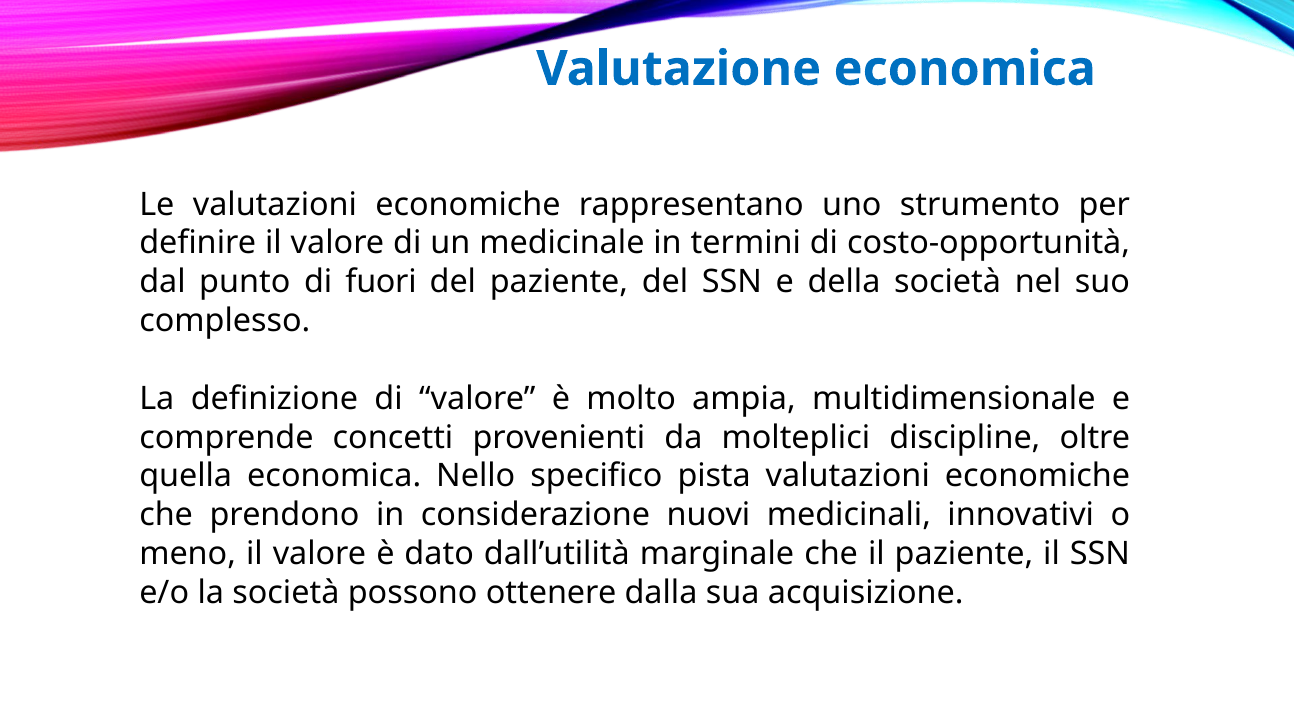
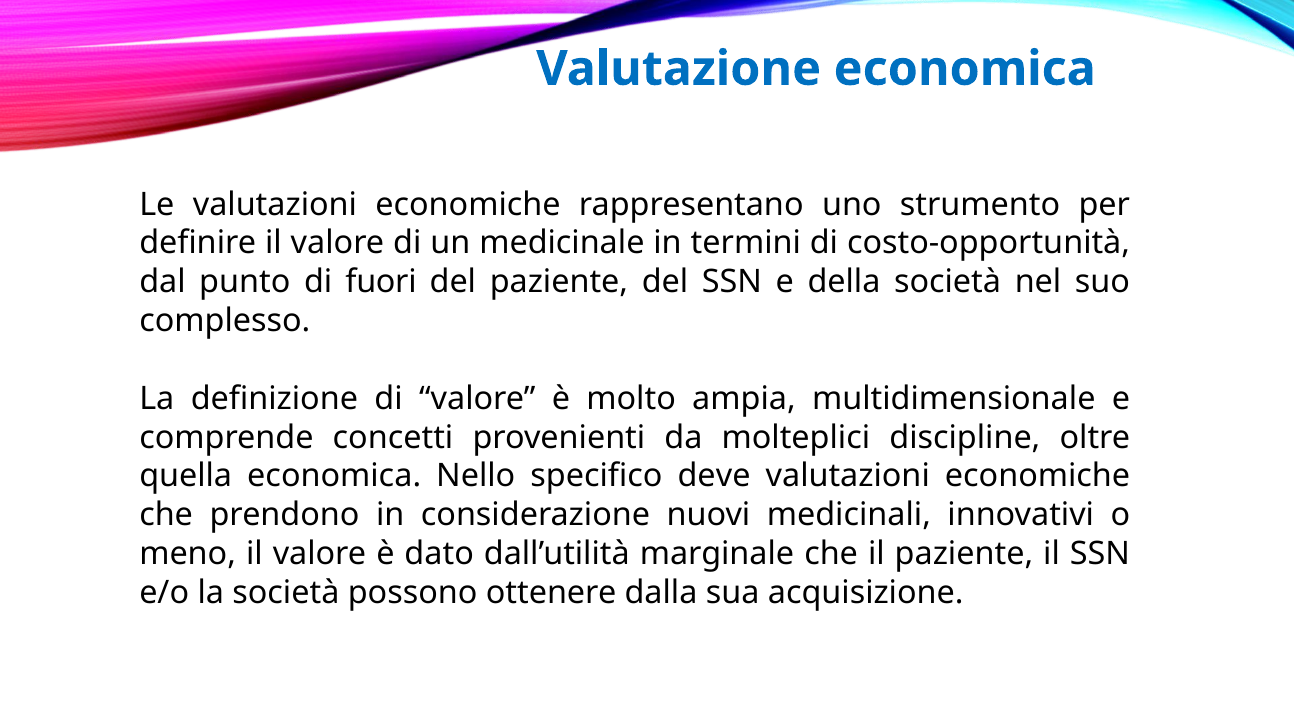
pista: pista -> deve (714, 476)
